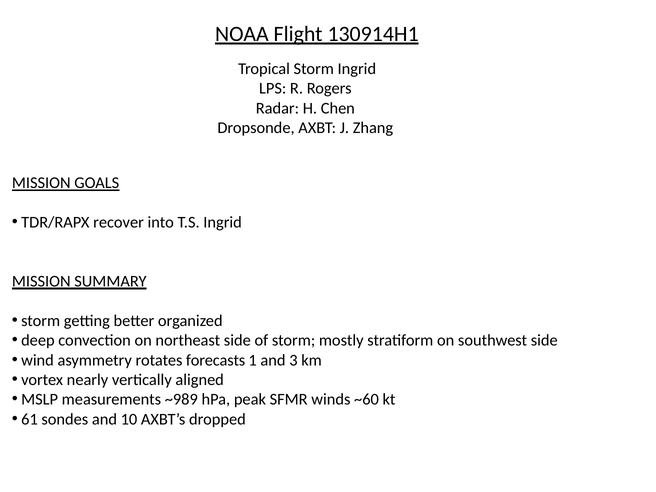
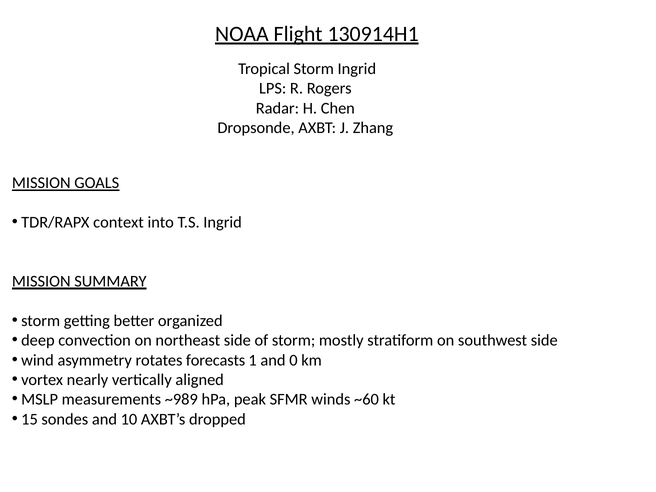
recover: recover -> context (119, 222)
3: 3 -> 0 (293, 360)
61: 61 -> 15 (30, 419)
